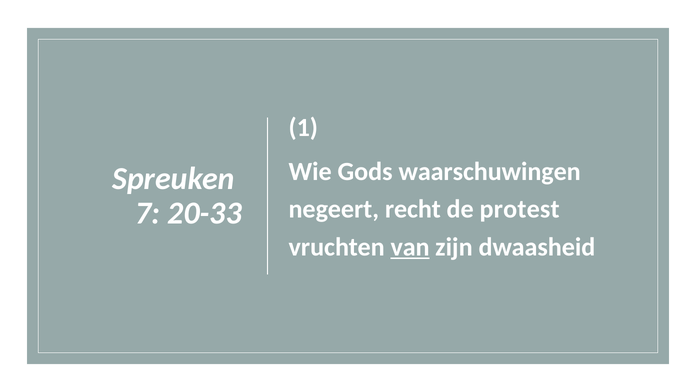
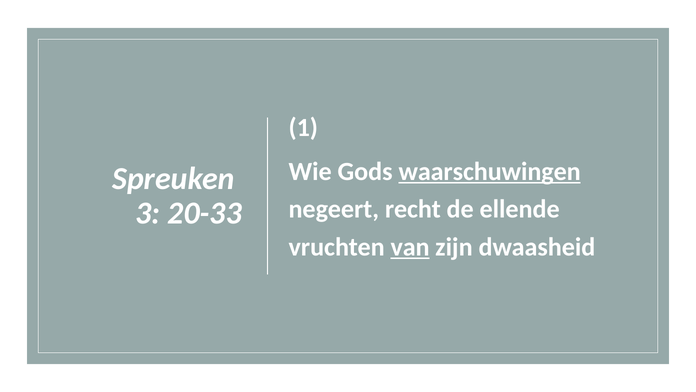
waarschuwingen underline: none -> present (490, 171)
protest: protest -> ellende (520, 209)
7: 7 -> 3 (148, 213)
